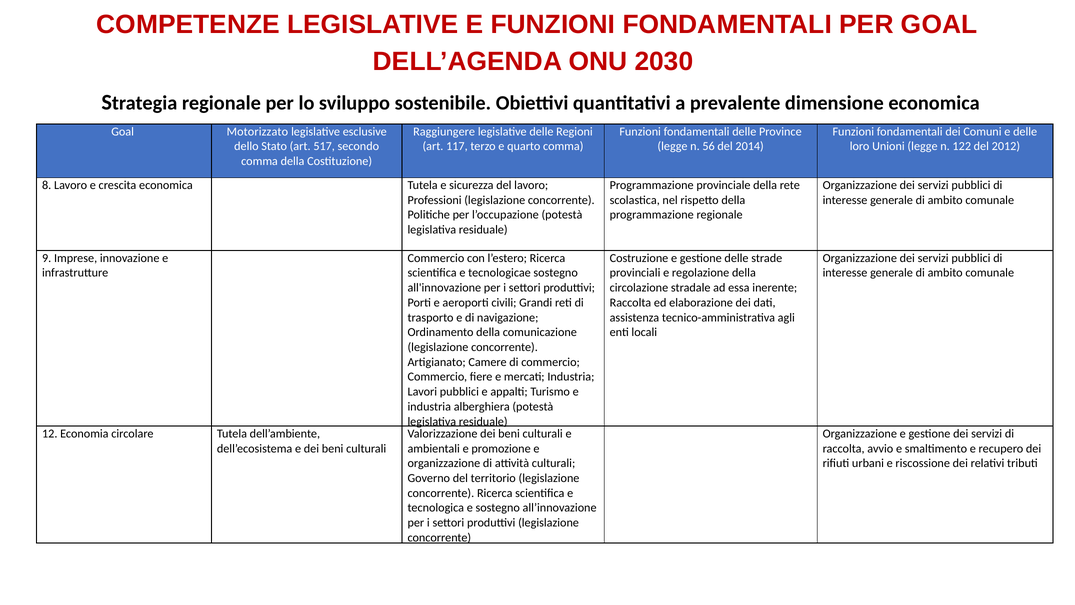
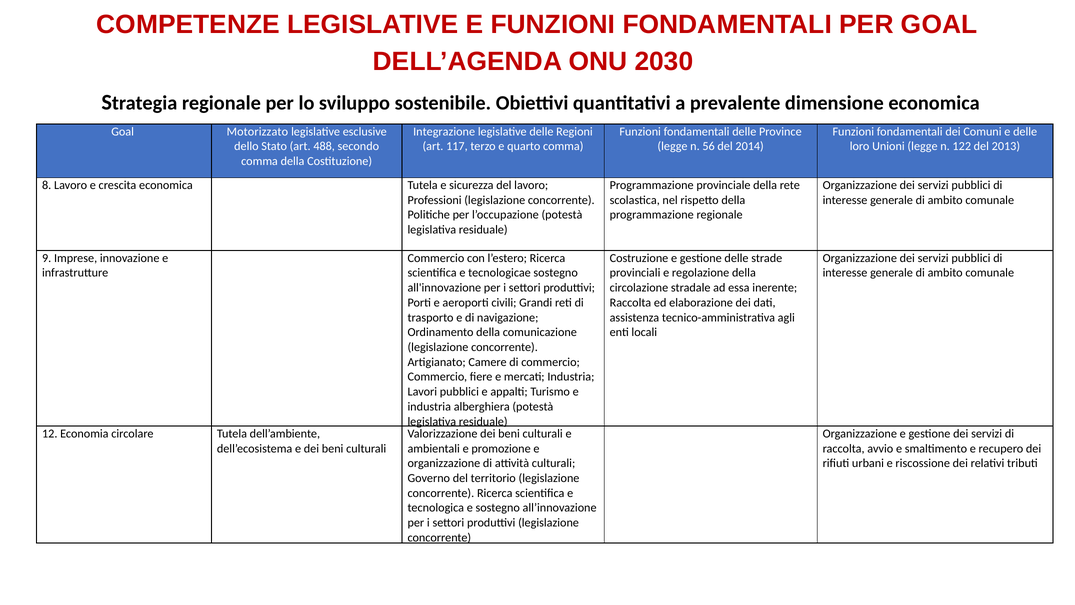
Raggiungere: Raggiungere -> Integrazione (444, 131)
517: 517 -> 488 (324, 146)
2012: 2012 -> 2013 (1006, 146)
